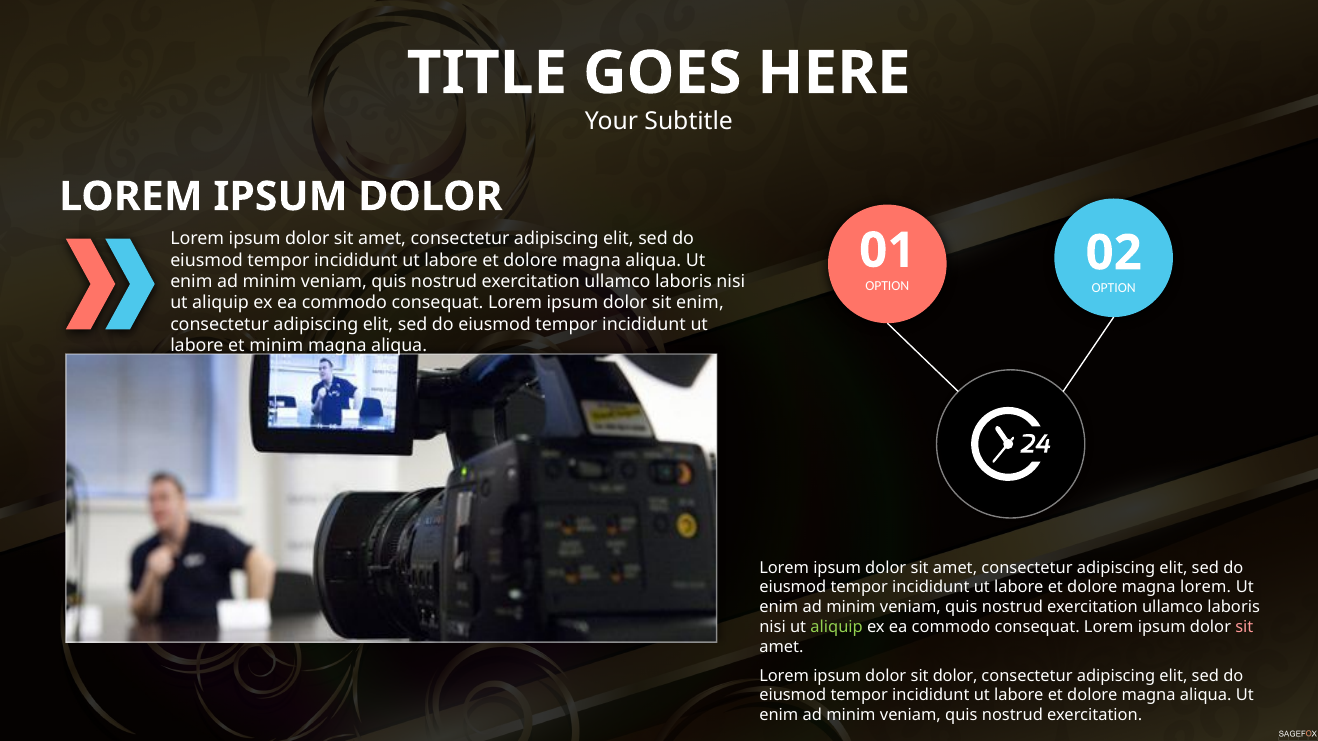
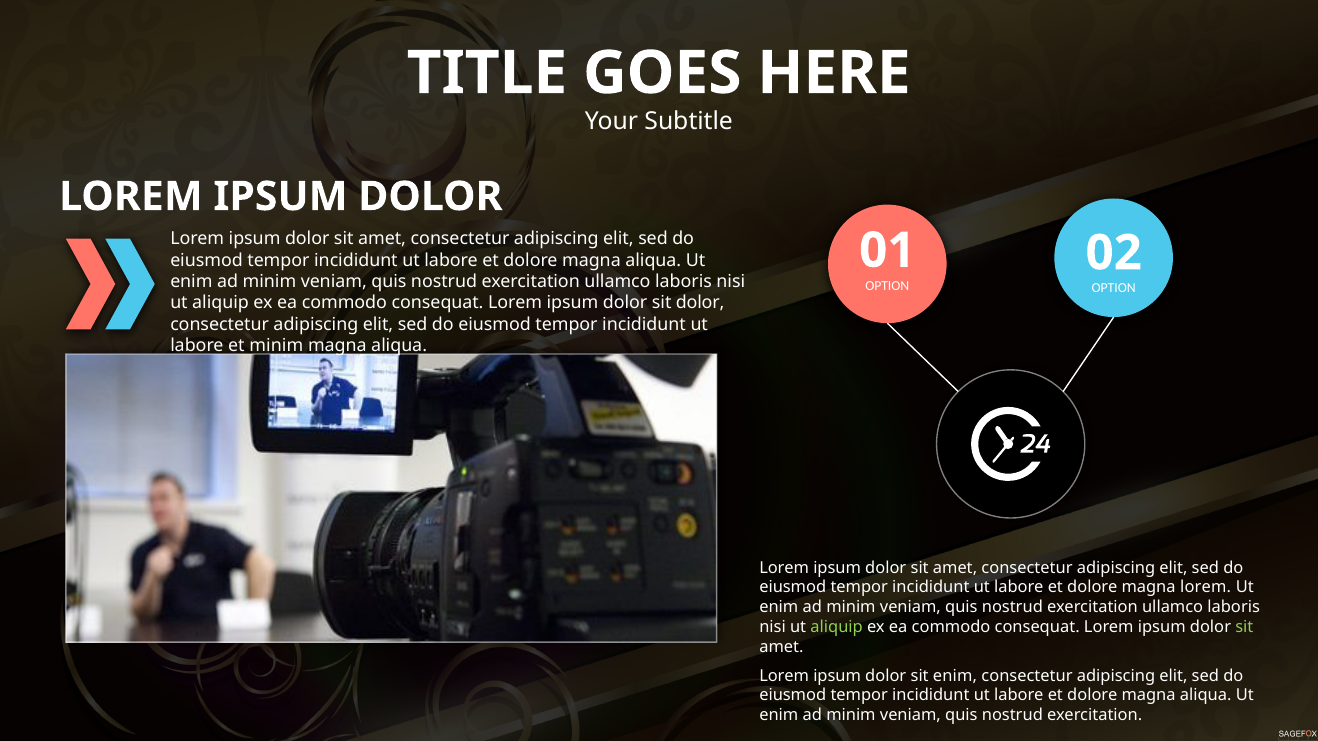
sit enim: enim -> dolor (700, 303)
sit colour: pink -> light green (1244, 627)
sit dolor: dolor -> enim (955, 676)
